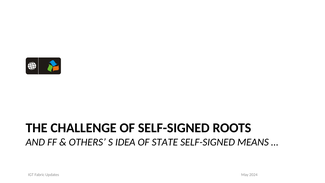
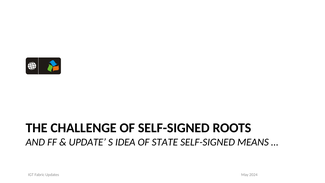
OTHERS: OTHERS -> UPDATE (87, 142)
